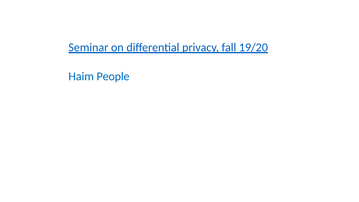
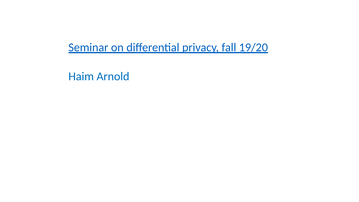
People: People -> Arnold (113, 77)
